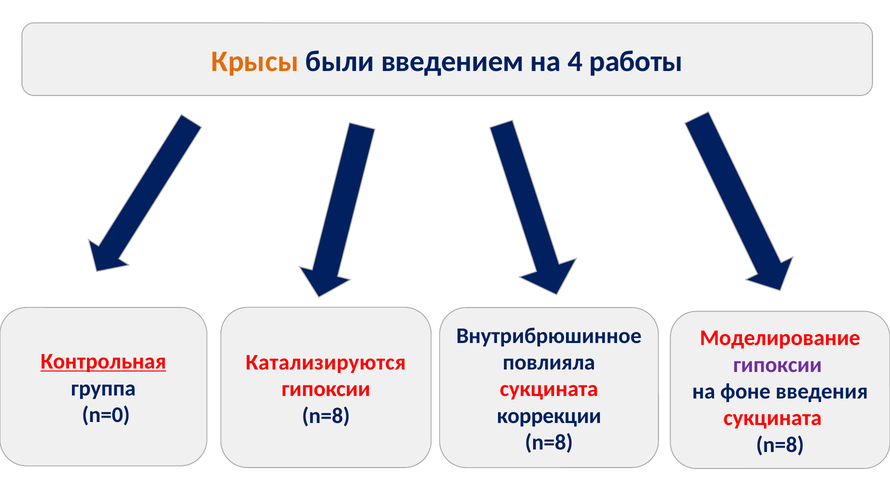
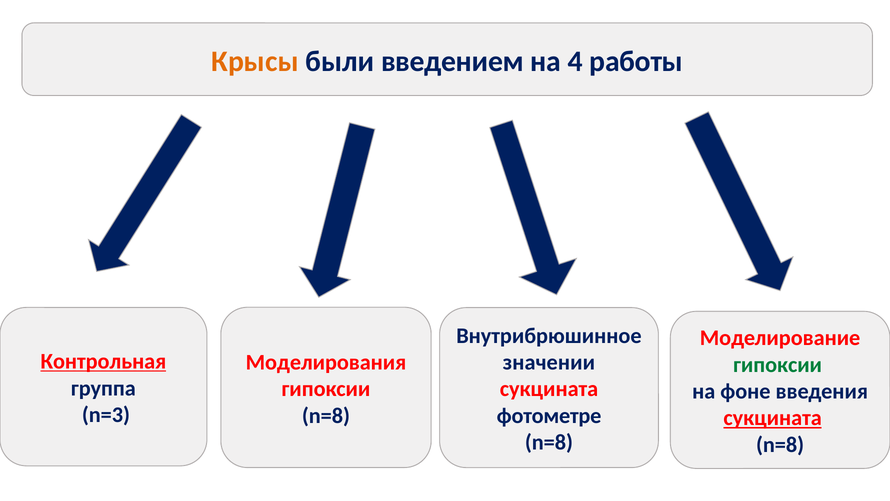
Катализируются: Катализируются -> Моделирования (326, 362)
повлияла: повлияла -> значении (549, 362)
гипоксии colour: purple -> green (778, 364)
n=0: n=0 -> n=3 (106, 415)
коррекции: коррекции -> фотометре (549, 416)
сукцината underline: none -> present (773, 418)
